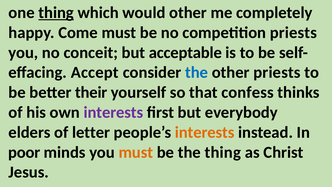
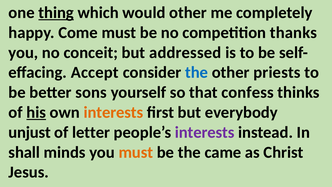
competition priests: priests -> thanks (293, 33)
acceptable: acceptable -> addressed (185, 52)
their: their -> sons (91, 92)
his underline: none -> present (36, 112)
interests colour: purple -> orange (113, 112)
elders: elders -> unjust (30, 132)
interests colour: orange -> purple (205, 132)
poor: poor -> shall (24, 152)
the thing: thing -> came (223, 152)
